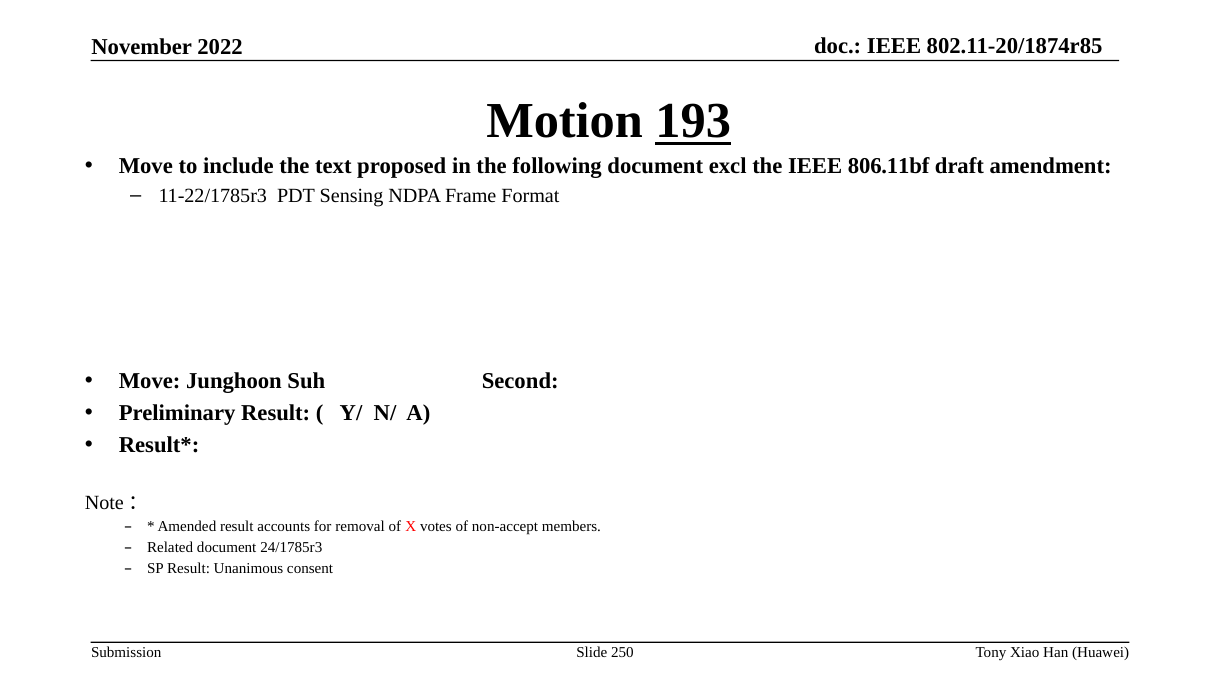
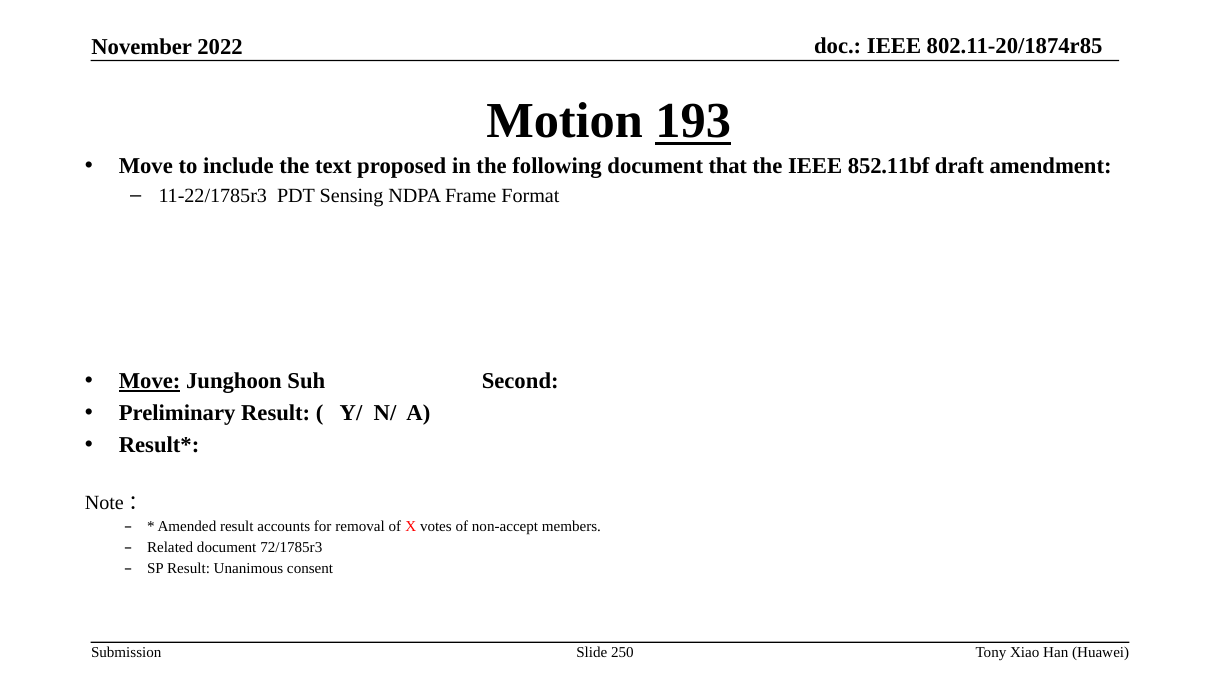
excl: excl -> that (728, 166)
806.11bf: 806.11bf -> 852.11bf (889, 166)
Move underline: none -> present (150, 382)
24/1785r3: 24/1785r3 -> 72/1785r3 (291, 548)
